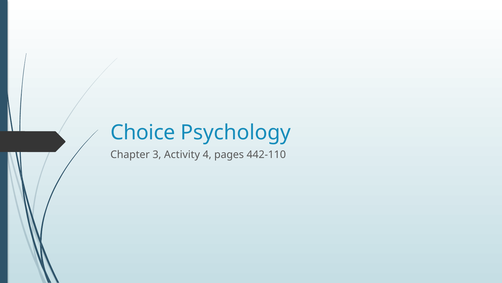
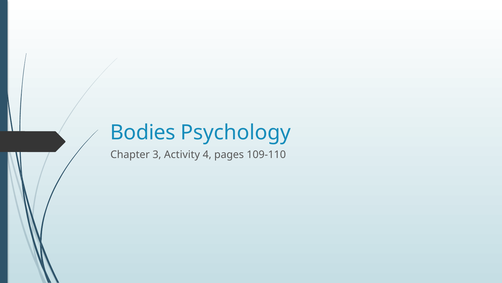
Choice: Choice -> Bodies (143, 132)
442-110: 442-110 -> 109-110 (266, 154)
